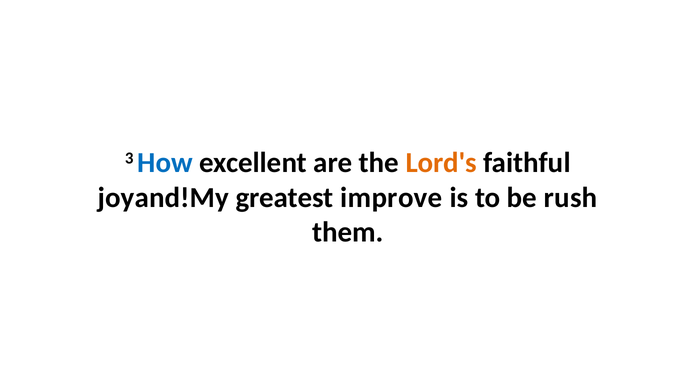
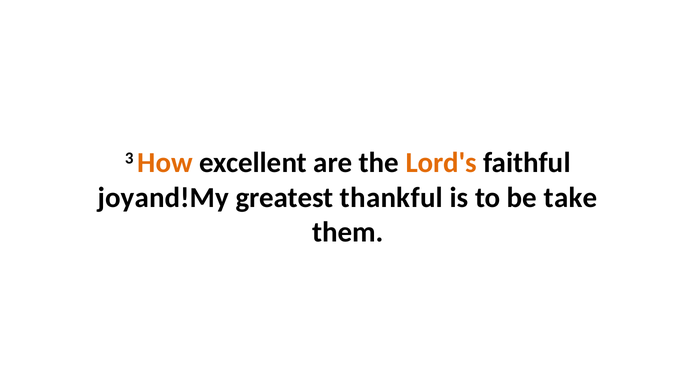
How colour: blue -> orange (165, 163)
improve: improve -> thankful (391, 198)
rush: rush -> take (571, 198)
